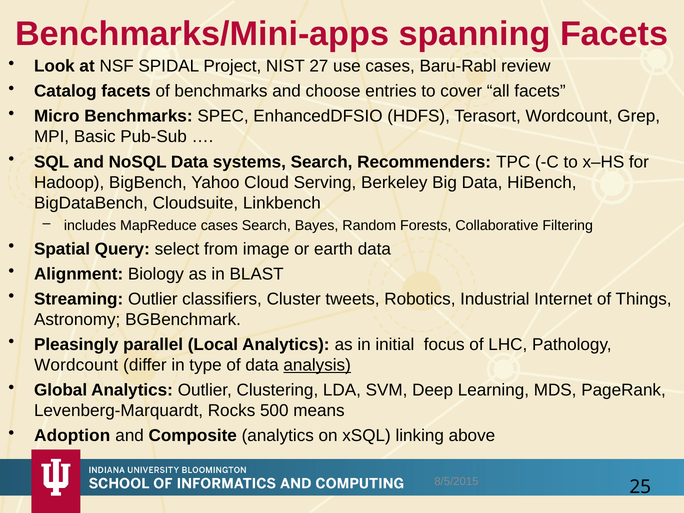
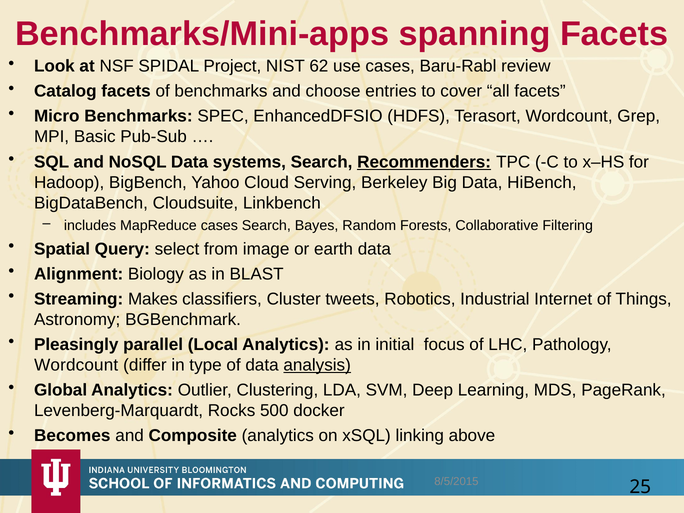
27: 27 -> 62 (319, 66)
Recommenders underline: none -> present (424, 162)
Streaming Outlier: Outlier -> Makes (153, 299)
means: means -> docker (319, 411)
Adoption: Adoption -> Becomes (72, 436)
